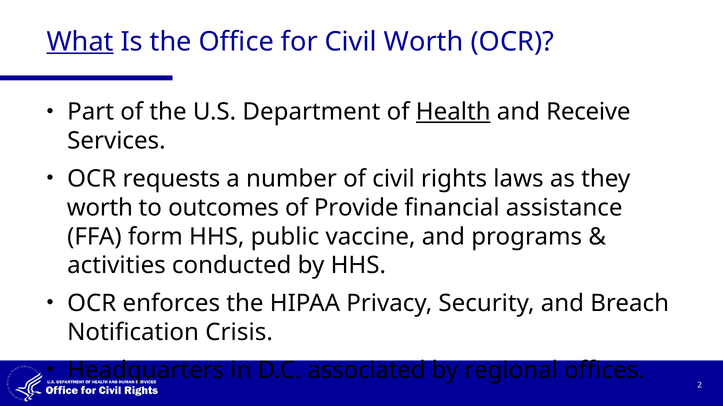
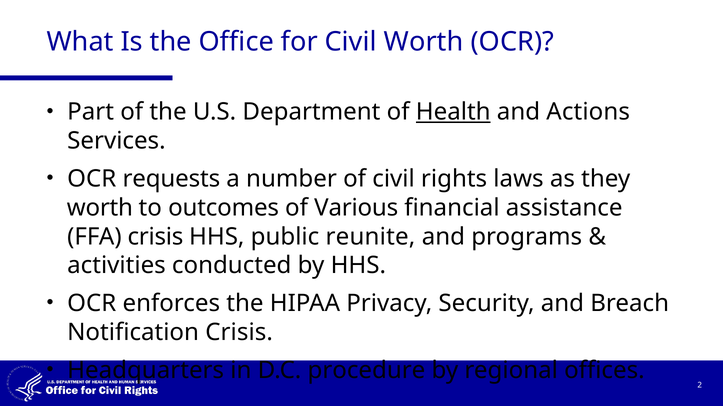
What underline: present -> none (80, 42)
Receive: Receive -> Actions (588, 112)
Provide: Provide -> Various (356, 208)
FFA form: form -> crisis (155, 237)
vaccine: vaccine -> reunite (370, 237)
associated: associated -> procedure (366, 371)
